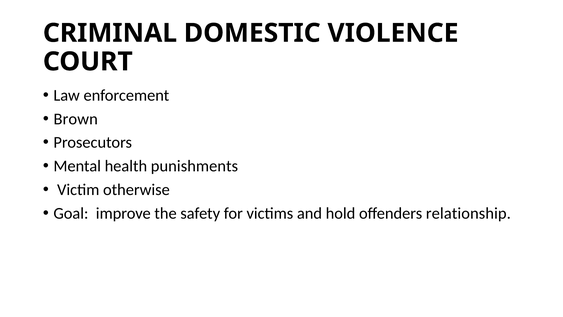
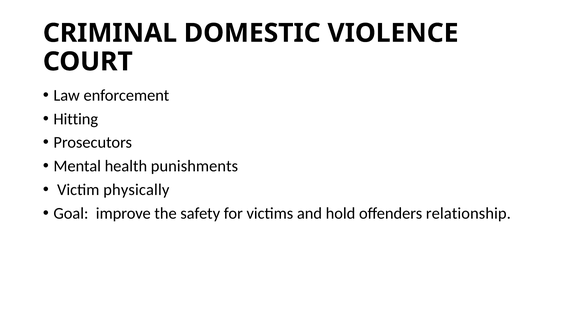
Brown: Brown -> Hitting (76, 119)
otherwise: otherwise -> physically (136, 190)
